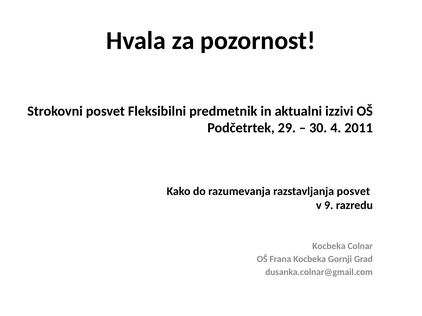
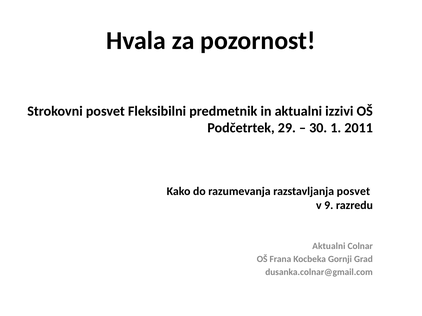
4: 4 -> 1 (336, 128)
Kocbeka: Kocbeka -> Aktualni (329, 246)
